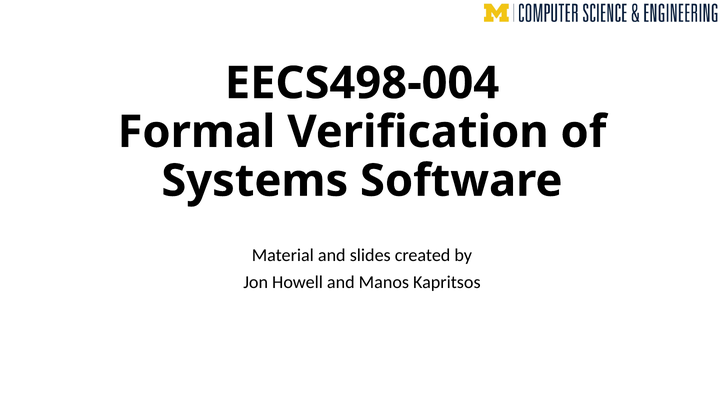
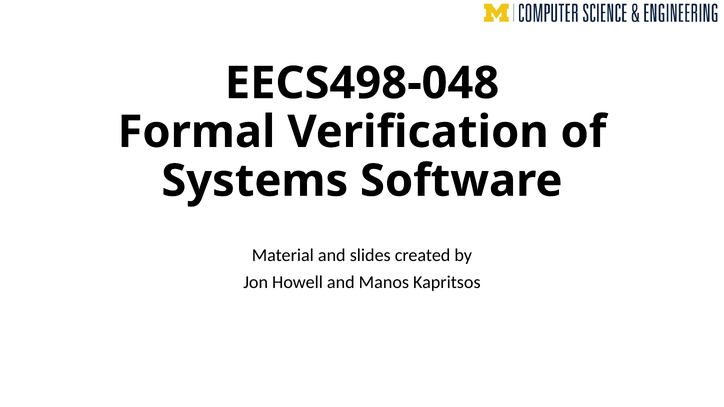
EECS498-004: EECS498-004 -> EECS498-048 (362, 83)
